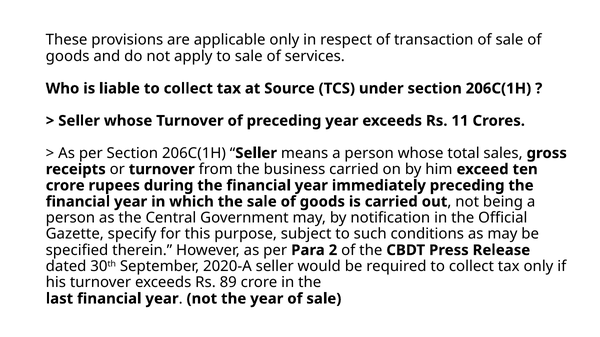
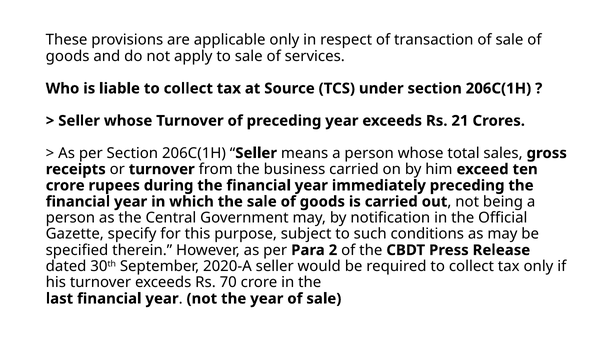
11: 11 -> 21 (460, 121)
89: 89 -> 70 (228, 283)
